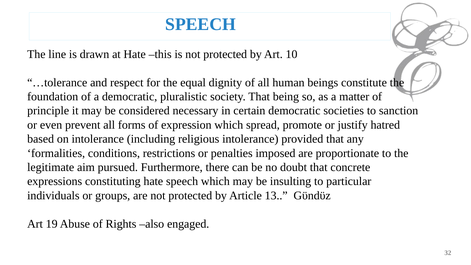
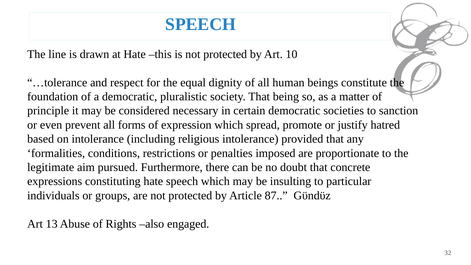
13: 13 -> 87 (276, 195)
19: 19 -> 13 (52, 224)
